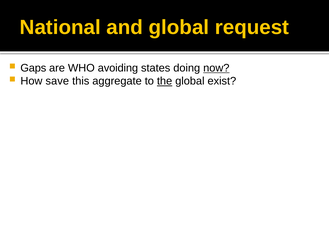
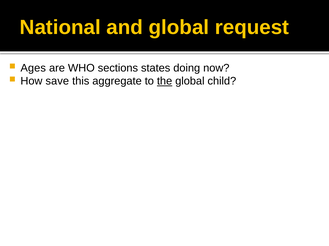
Gaps: Gaps -> Ages (33, 68)
avoiding: avoiding -> sections (118, 68)
now underline: present -> none (216, 68)
exist: exist -> child (222, 81)
